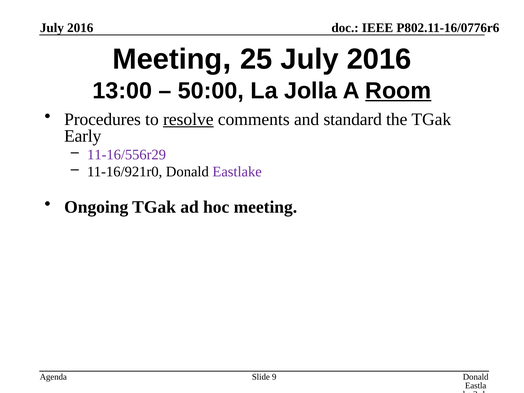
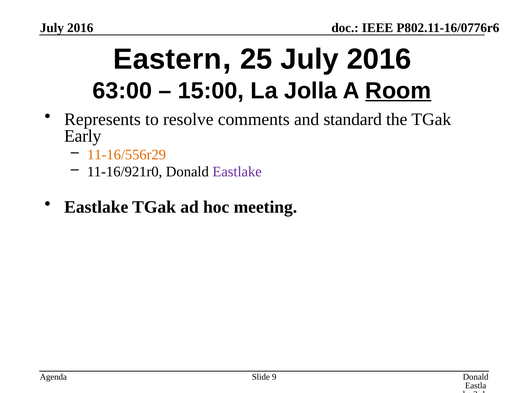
Meeting: Meeting -> Eastern (167, 59)
13:00: 13:00 -> 63:00 (122, 91)
50:00: 50:00 -> 15:00 (211, 91)
Procedures: Procedures -> Represents (103, 119)
resolve underline: present -> none (188, 119)
11-16/556r29 colour: purple -> orange (127, 155)
Ongoing: Ongoing -> Eastlake (96, 207)
